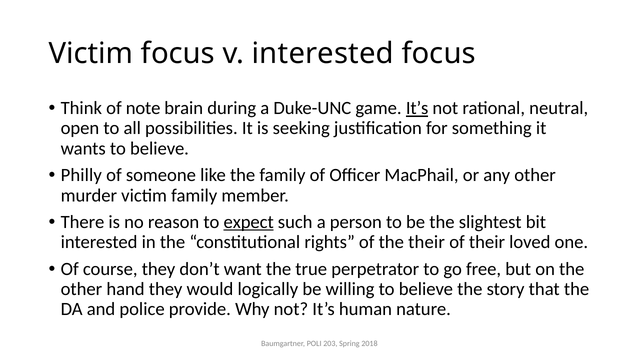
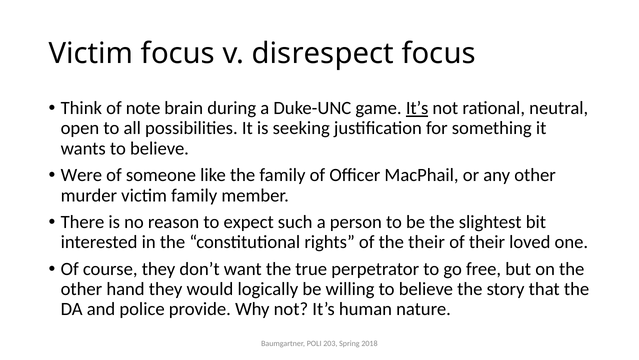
v interested: interested -> disrespect (323, 54)
Philly: Philly -> Were (81, 175)
expect underline: present -> none (249, 222)
